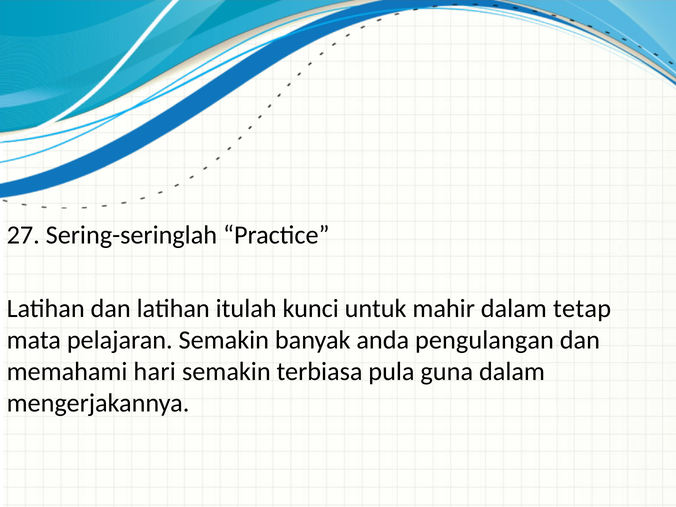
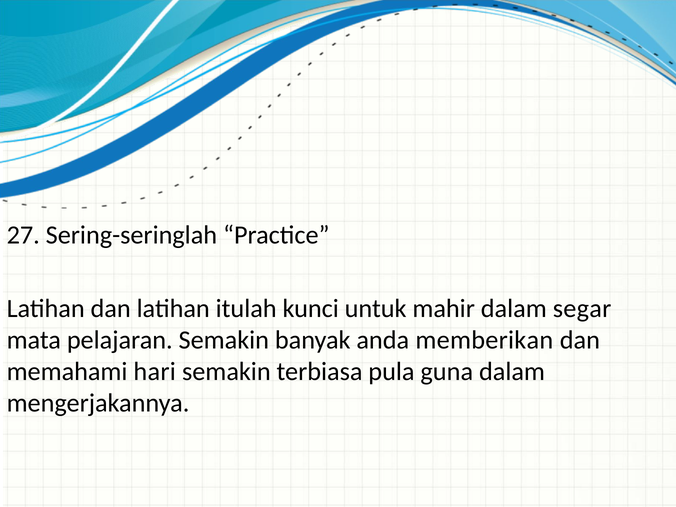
tetap: tetap -> segar (582, 308)
pengulangan: pengulangan -> memberikan (484, 340)
